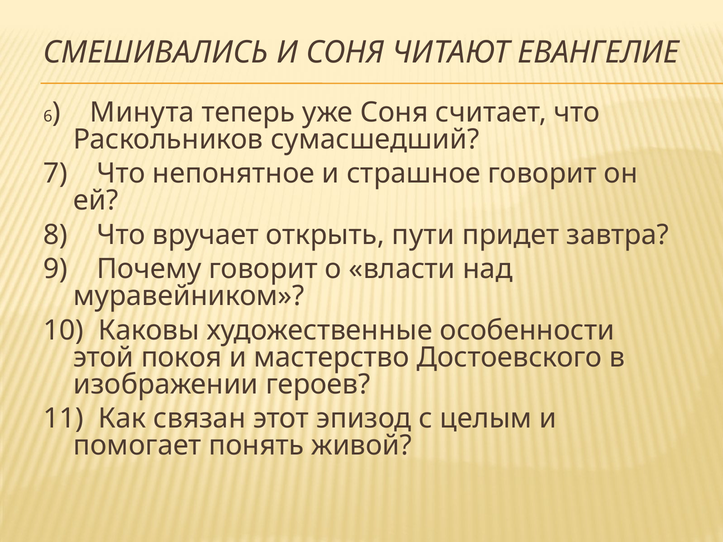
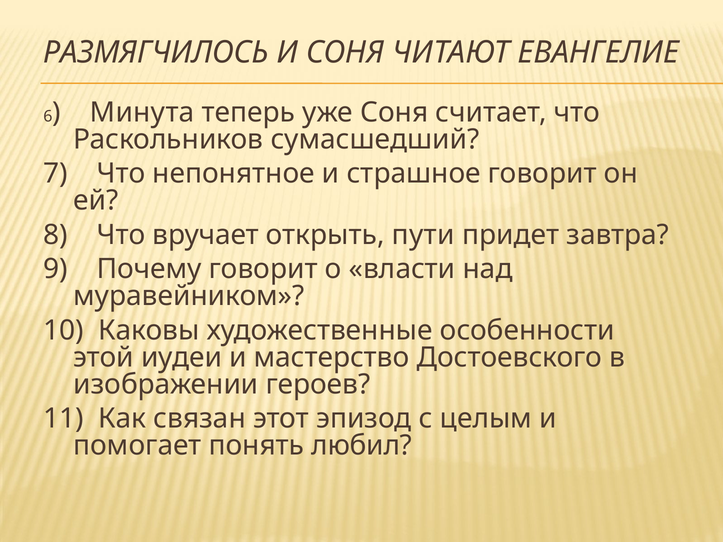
СМЕШИВАЛИСЬ: СМЕШИВАЛИСЬ -> РАЗМЯГЧИЛОСЬ (156, 52)
покоя: покоя -> иудеи (182, 358)
живой: живой -> любил (362, 446)
